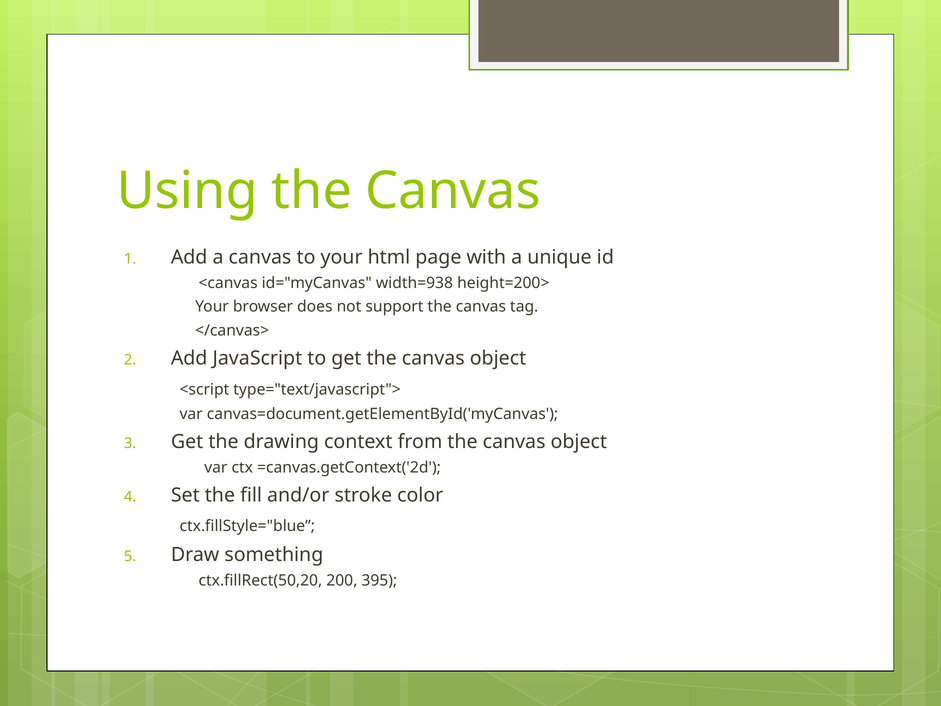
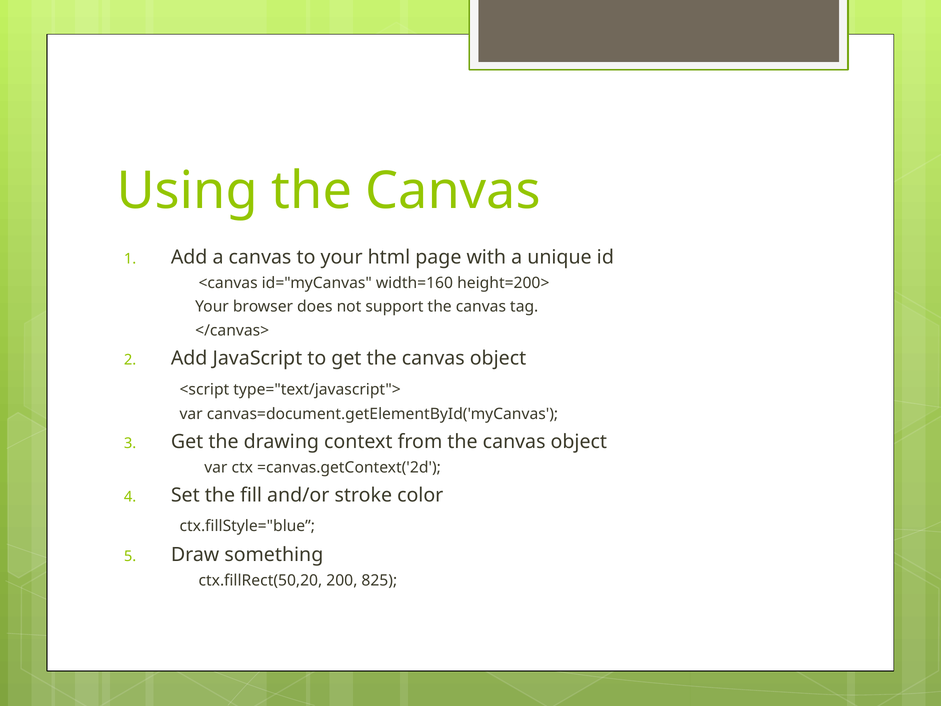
width=938: width=938 -> width=160 (414, 283)
395: 395 -> 825 (379, 580)
